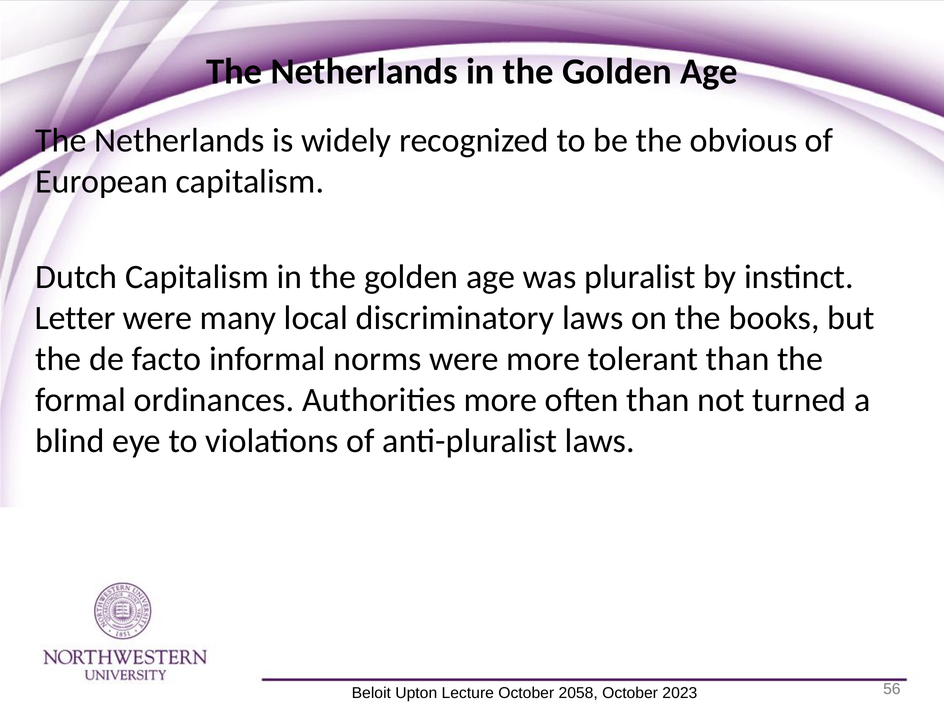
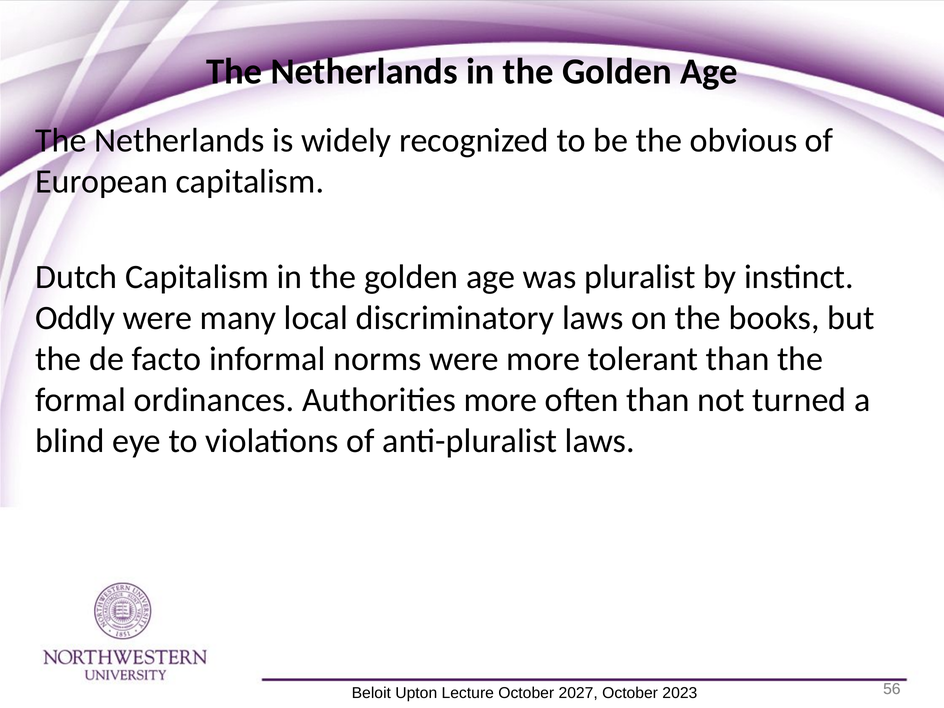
Letter: Letter -> Oddly (75, 318)
2058: 2058 -> 2027 (578, 693)
